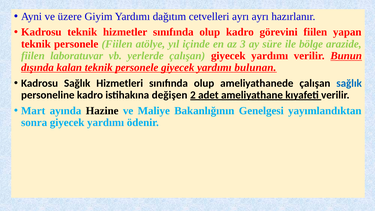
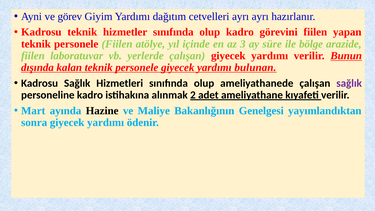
üzere: üzere -> görev (70, 16)
sağlık colour: blue -> purple (349, 83)
değişen: değişen -> alınmak (170, 95)
